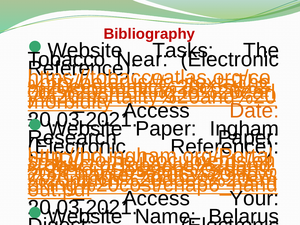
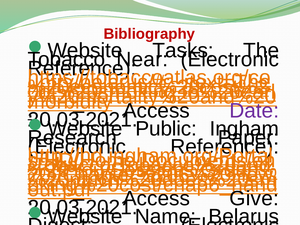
Date colour: orange -> purple (254, 111)
Paper: Paper -> Public (166, 129)
Your: Your -> Give (254, 198)
